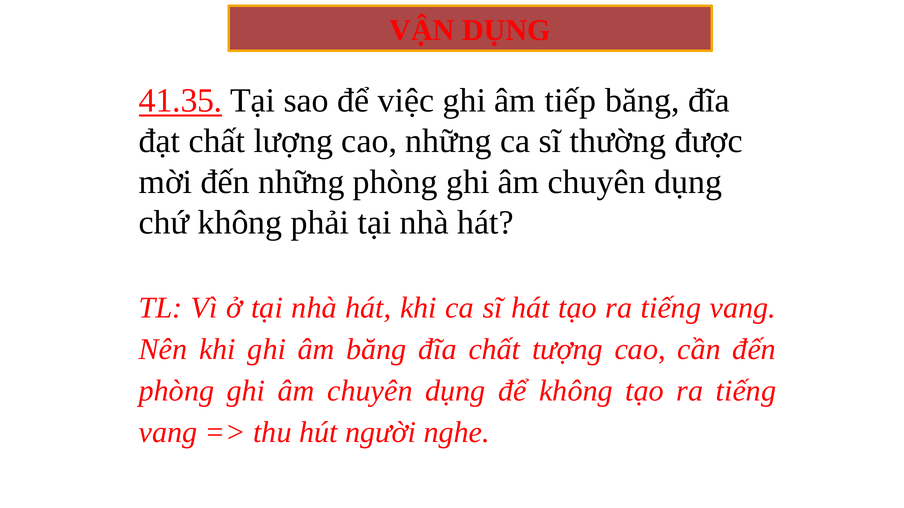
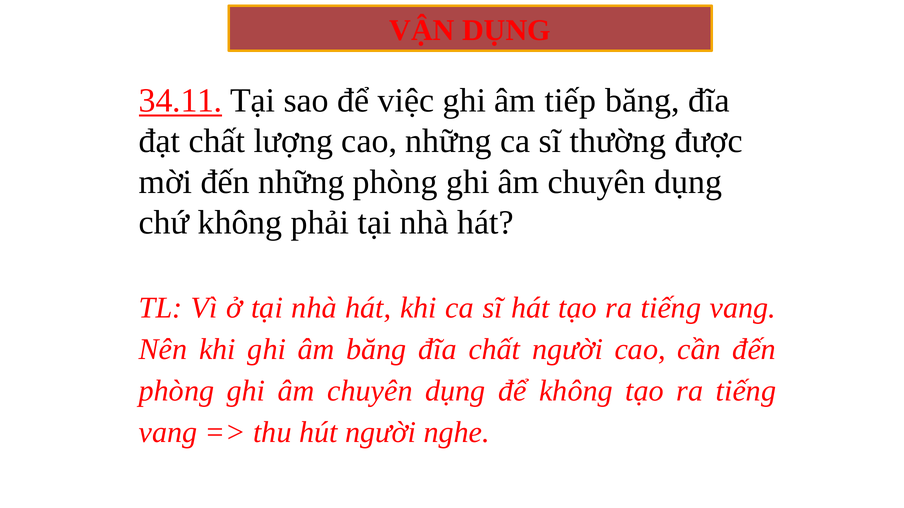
41.35: 41.35 -> 34.11 (181, 101)
chất tượng: tượng -> người (567, 349)
